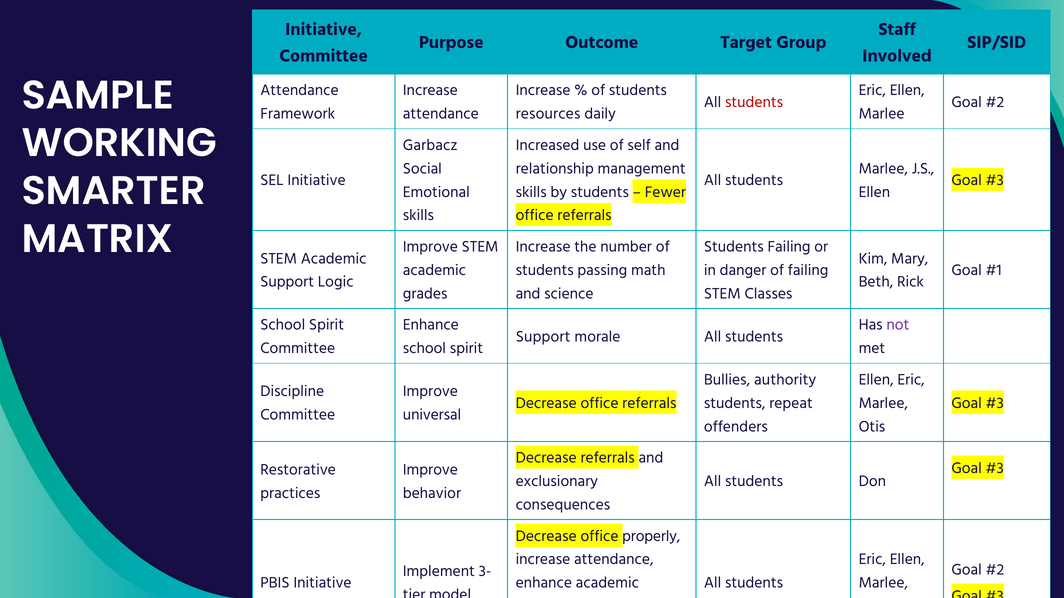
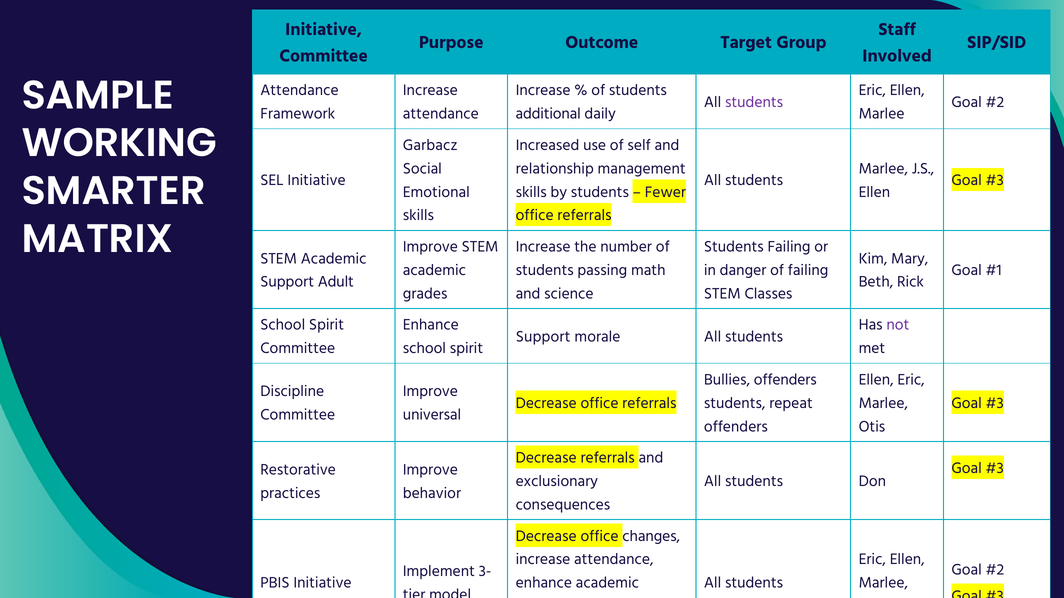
students colour: red -> purple (754, 102)
resources: resources -> additional (548, 114)
Logic: Logic -> Adult (336, 282)
Bullies authority: authority -> offenders (785, 380)
properly: properly -> changes (651, 536)
